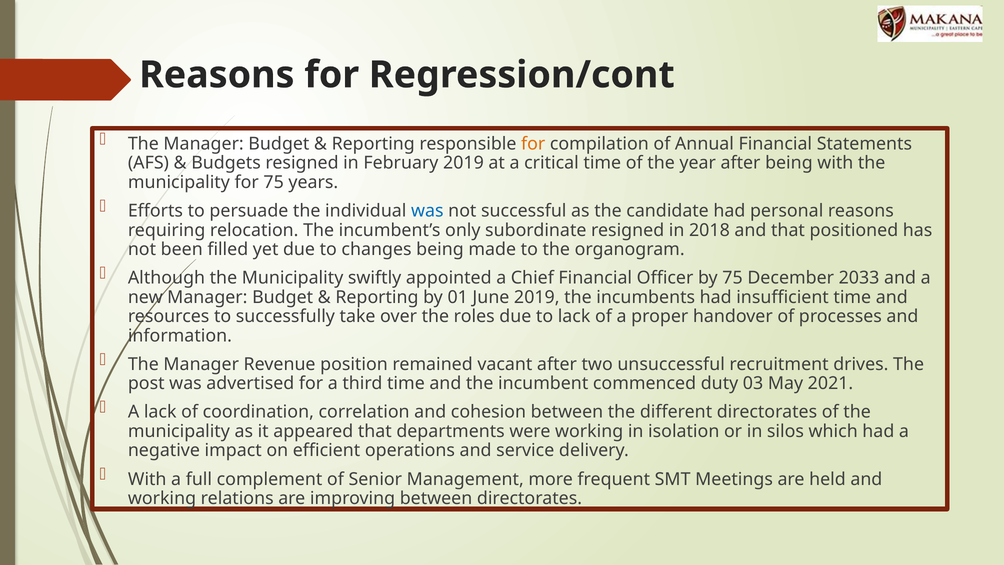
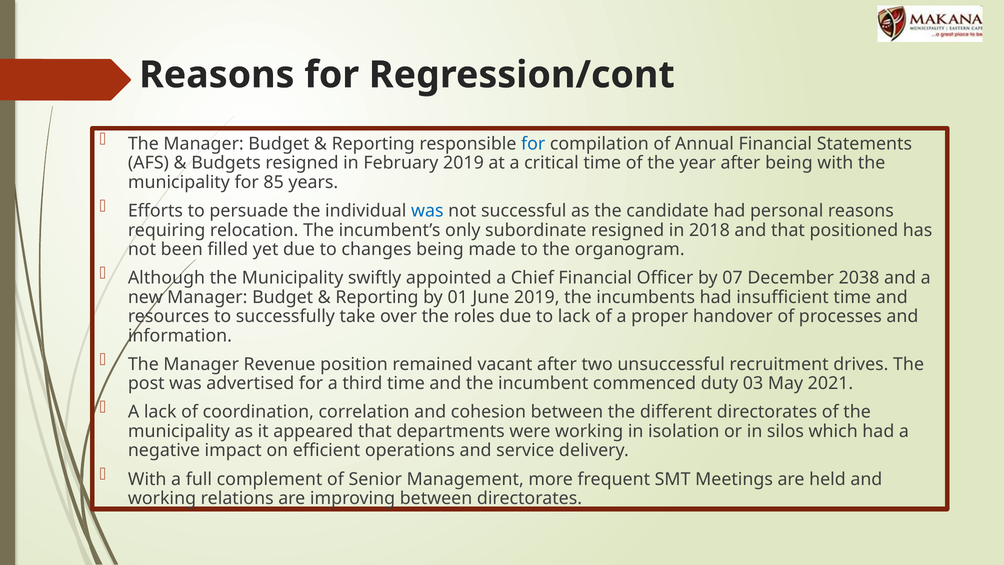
for colour: orange -> blue (533, 144)
for 75: 75 -> 85 (274, 182)
by 75: 75 -> 07 (732, 278)
2033: 2033 -> 2038 (859, 278)
